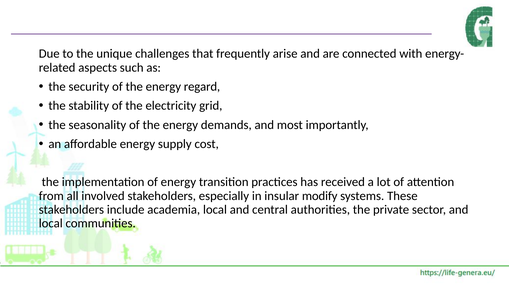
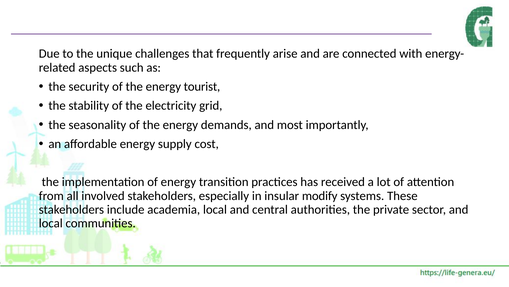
regard: regard -> tourist (202, 86)
